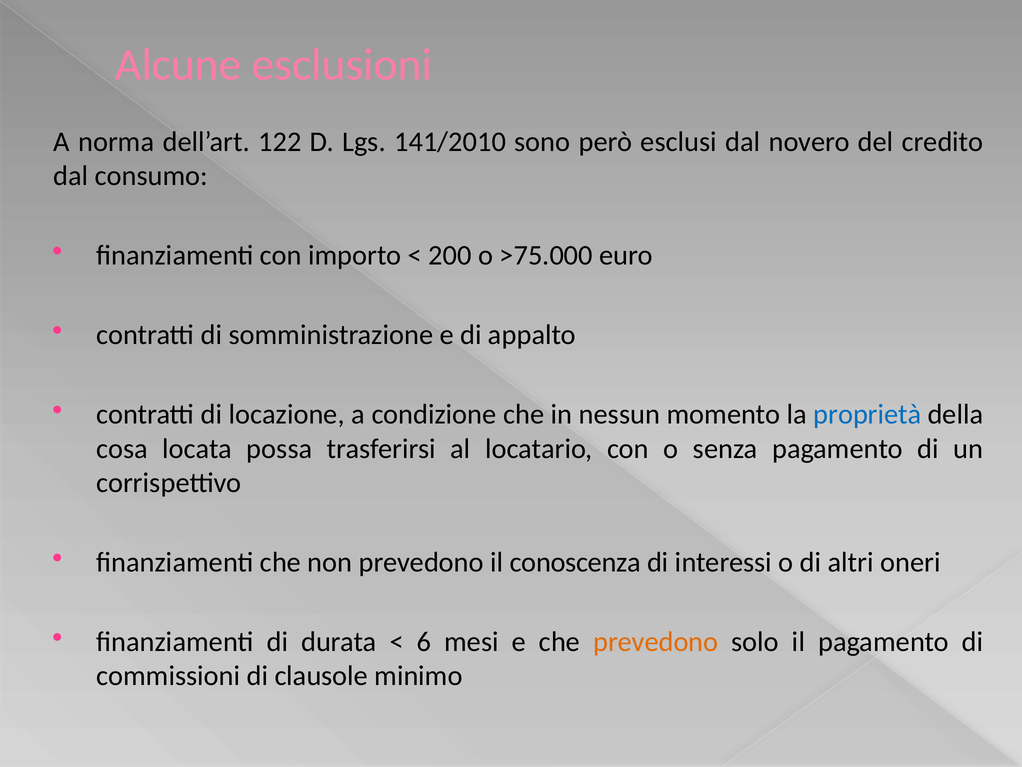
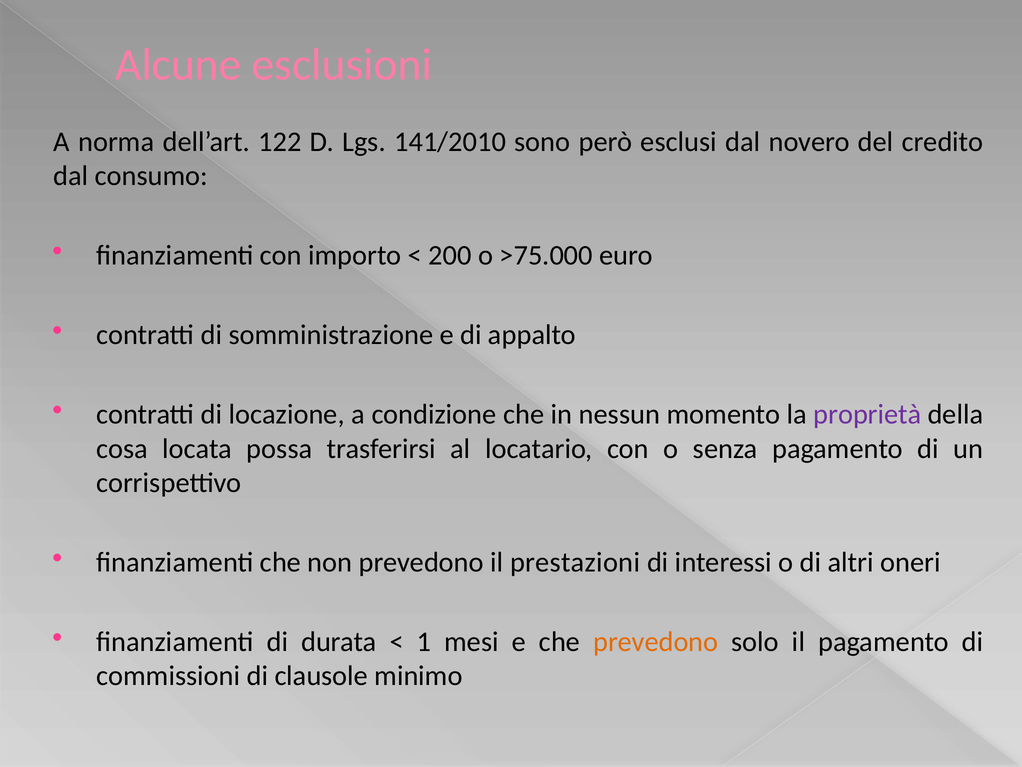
proprietà colour: blue -> purple (867, 414)
conoscenza: conoscenza -> prestazioni (575, 562)
6: 6 -> 1 (424, 641)
